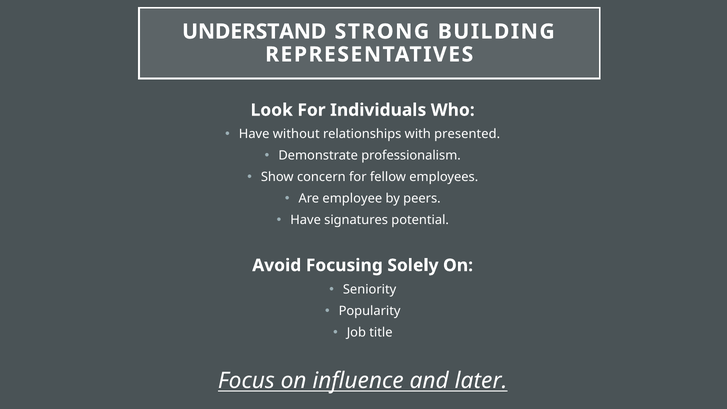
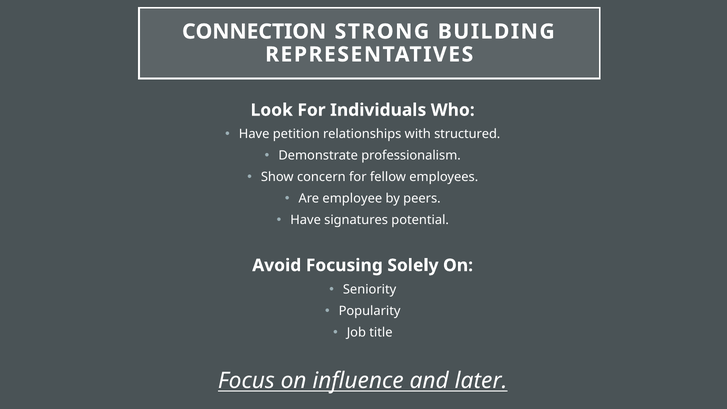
UNDERSTAND: UNDERSTAND -> CONNECTION (254, 32)
without: without -> petition (296, 134)
presented: presented -> structured (467, 134)
